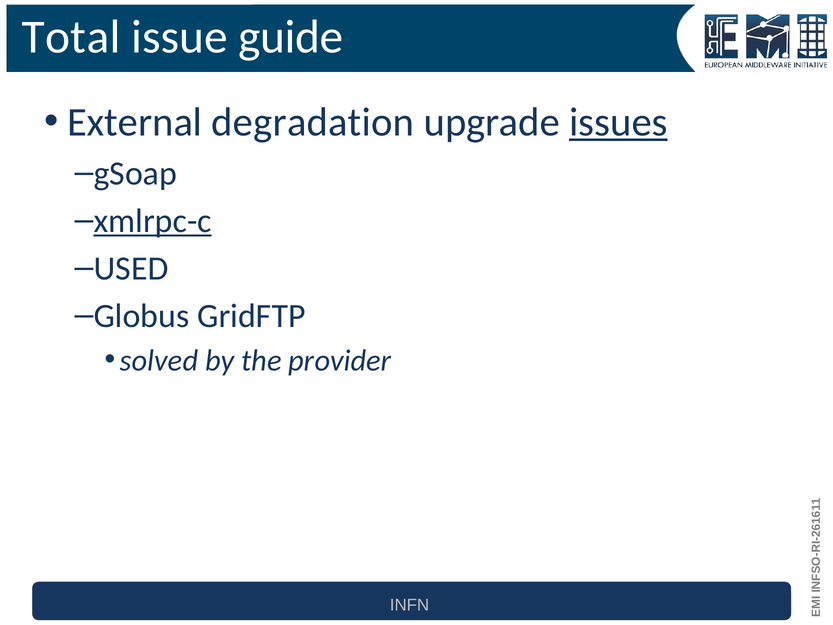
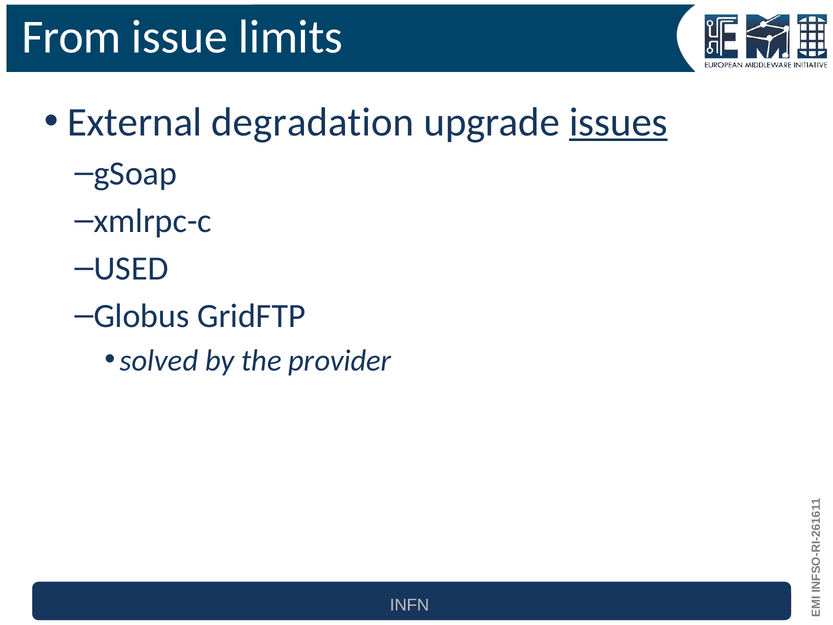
Total: Total -> From (71, 37)
guide: guide -> limits (291, 37)
xmlrpc-c underline: present -> none (153, 221)
